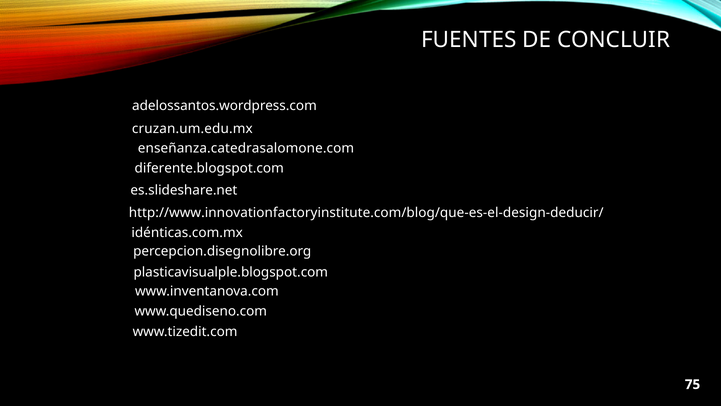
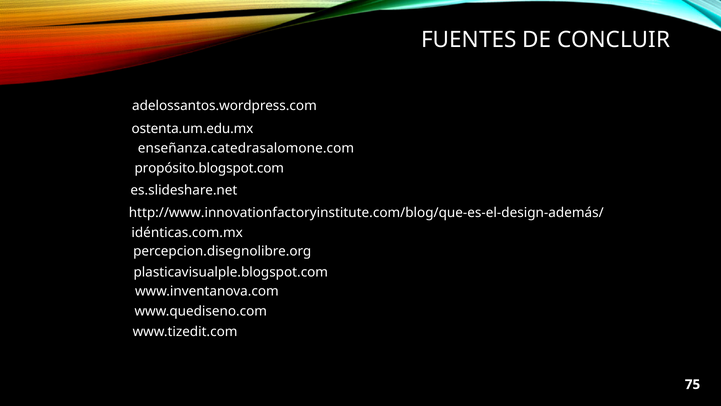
cruzan.um.edu.mx: cruzan.um.edu.mx -> ostenta.um.edu.mx (192, 129)
diferente.blogspot.com: diferente.blogspot.com -> propósito.blogspot.com (209, 168)
http://www.innovationfactoryinstitute.com/blog/que-es-el-design-deducir/: http://www.innovationfactoryinstitute.com/blog/que-es-el-design-deducir/ -> http://www.innovationfactoryinstitute.com/blog/que-es-el-design-además/ (366, 213)
